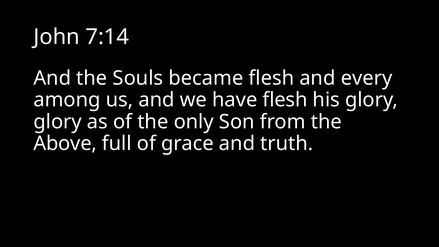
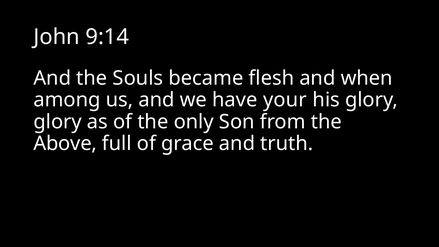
7:14: 7:14 -> 9:14 (107, 37)
every: every -> when (367, 78)
have flesh: flesh -> your (285, 100)
